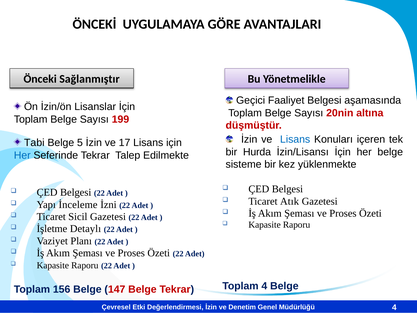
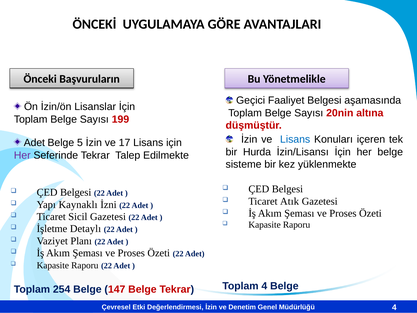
Sağlanmıştır: Sağlanmıştır -> Başvuruların (90, 79)
Tabi: Tabi -> Adet (34, 143)
Her colour: blue -> purple (22, 155)
İnceleme: İnceleme -> Kaynaklı (78, 204)
156: 156 -> 254 (62, 289)
